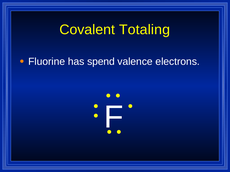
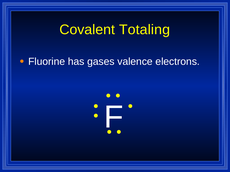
spend: spend -> gases (101, 62)
